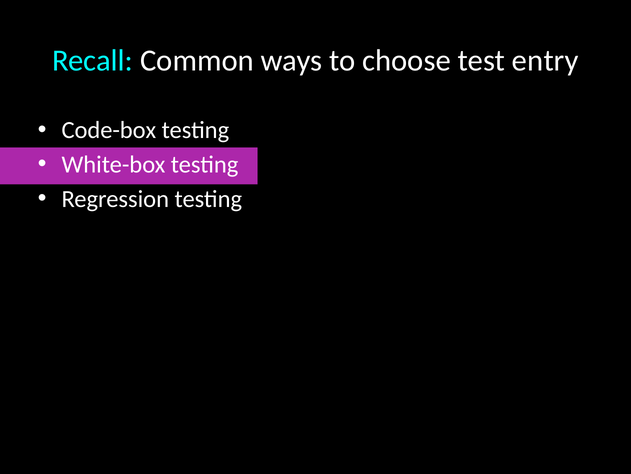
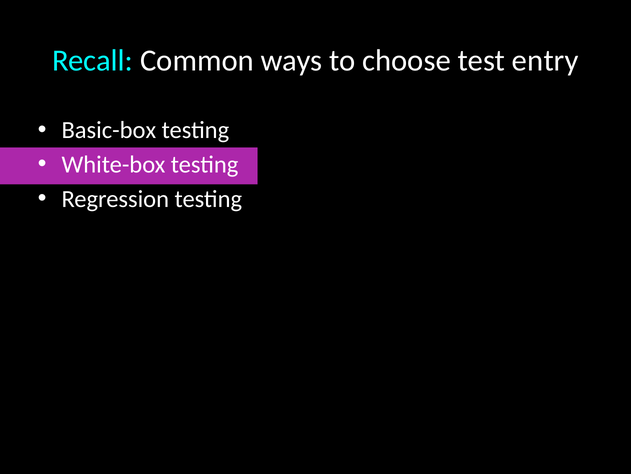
Code-box: Code-box -> Basic-box (109, 130)
